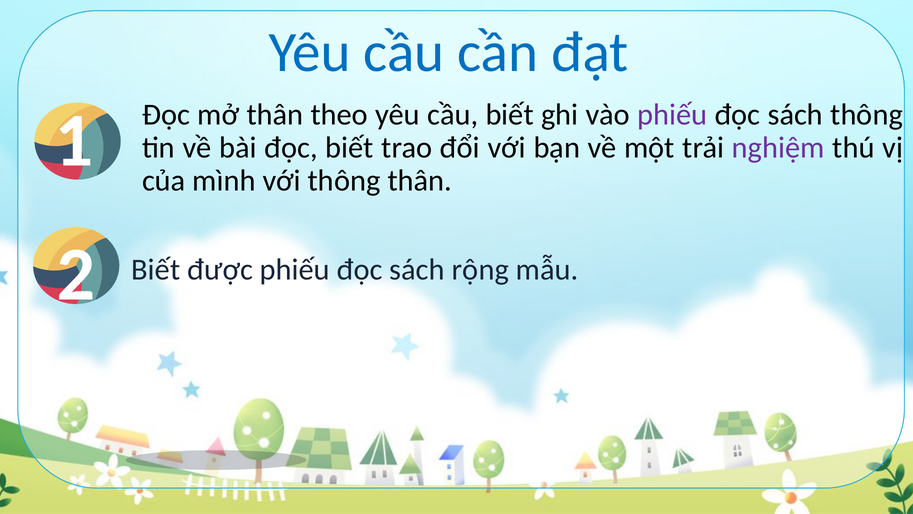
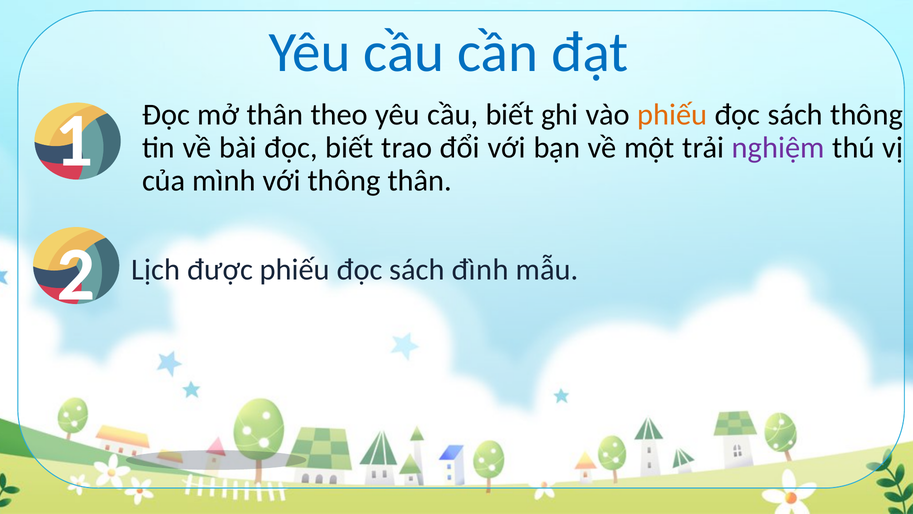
phiếu colour: purple -> orange (672, 115)
Biết: Biết -> Lịch (156, 269)
rộng: rộng -> đình (480, 269)
